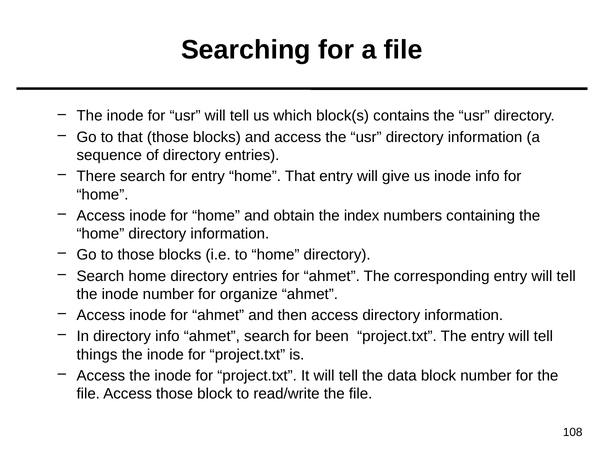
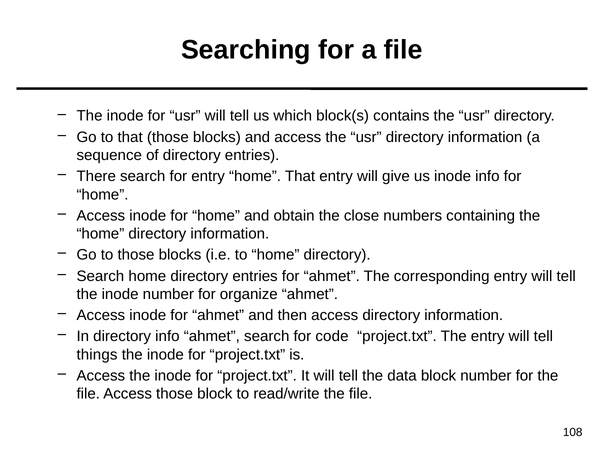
index: index -> close (362, 216)
been: been -> code (332, 336)
